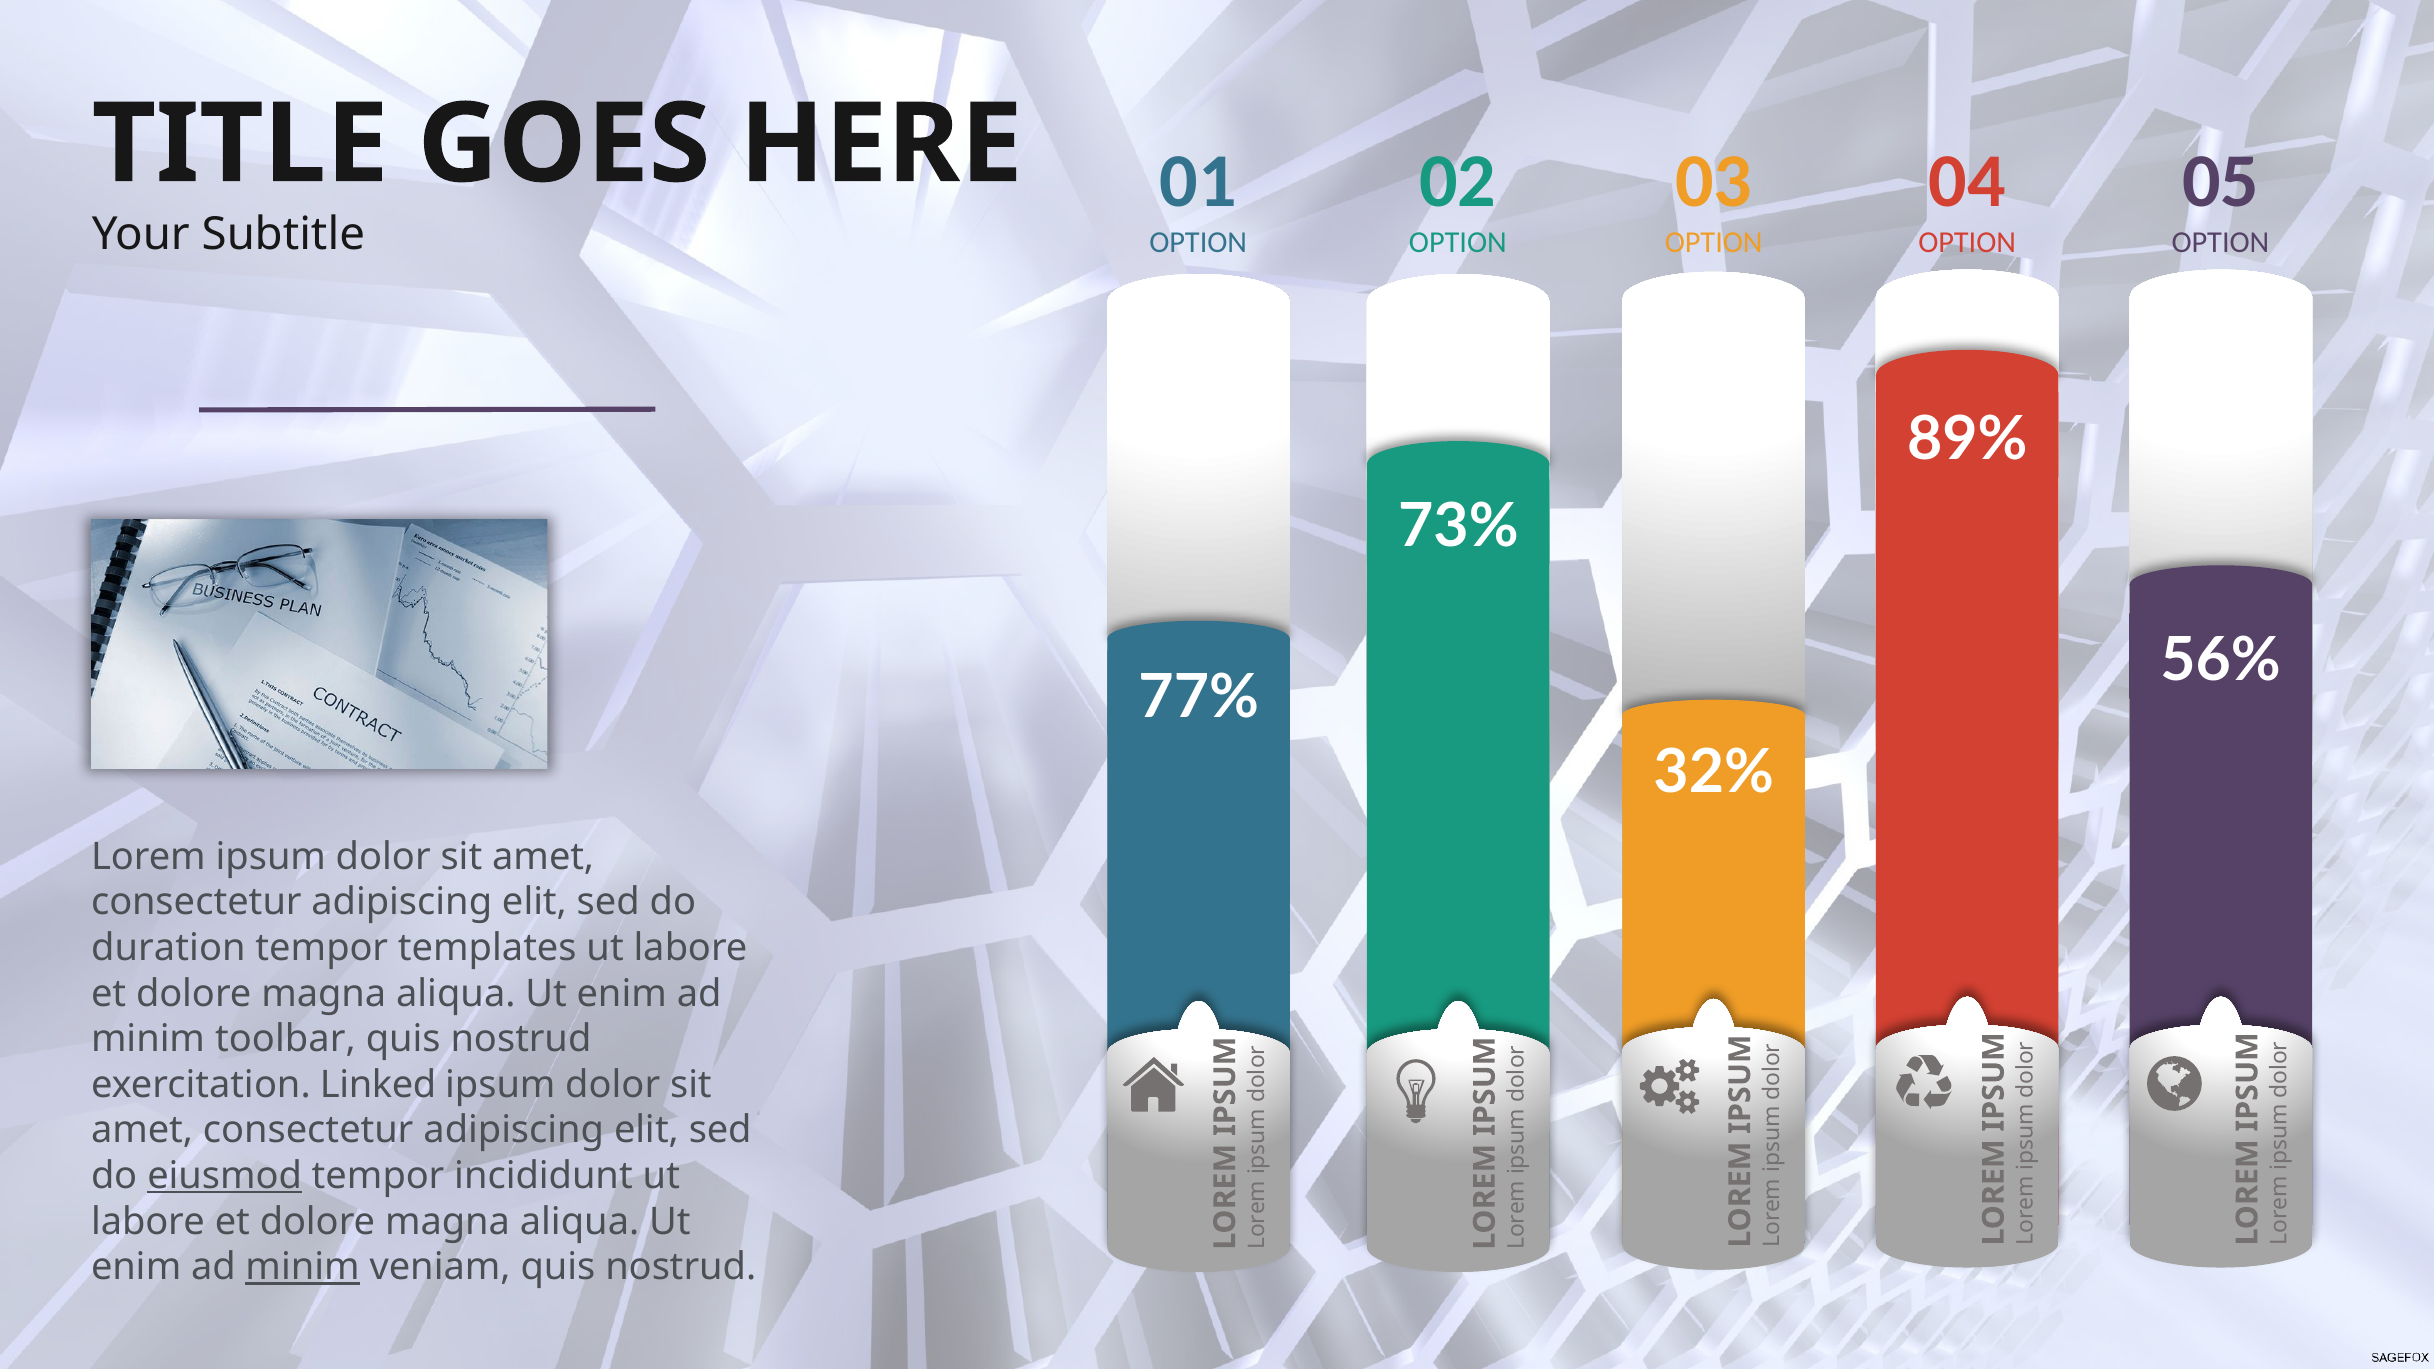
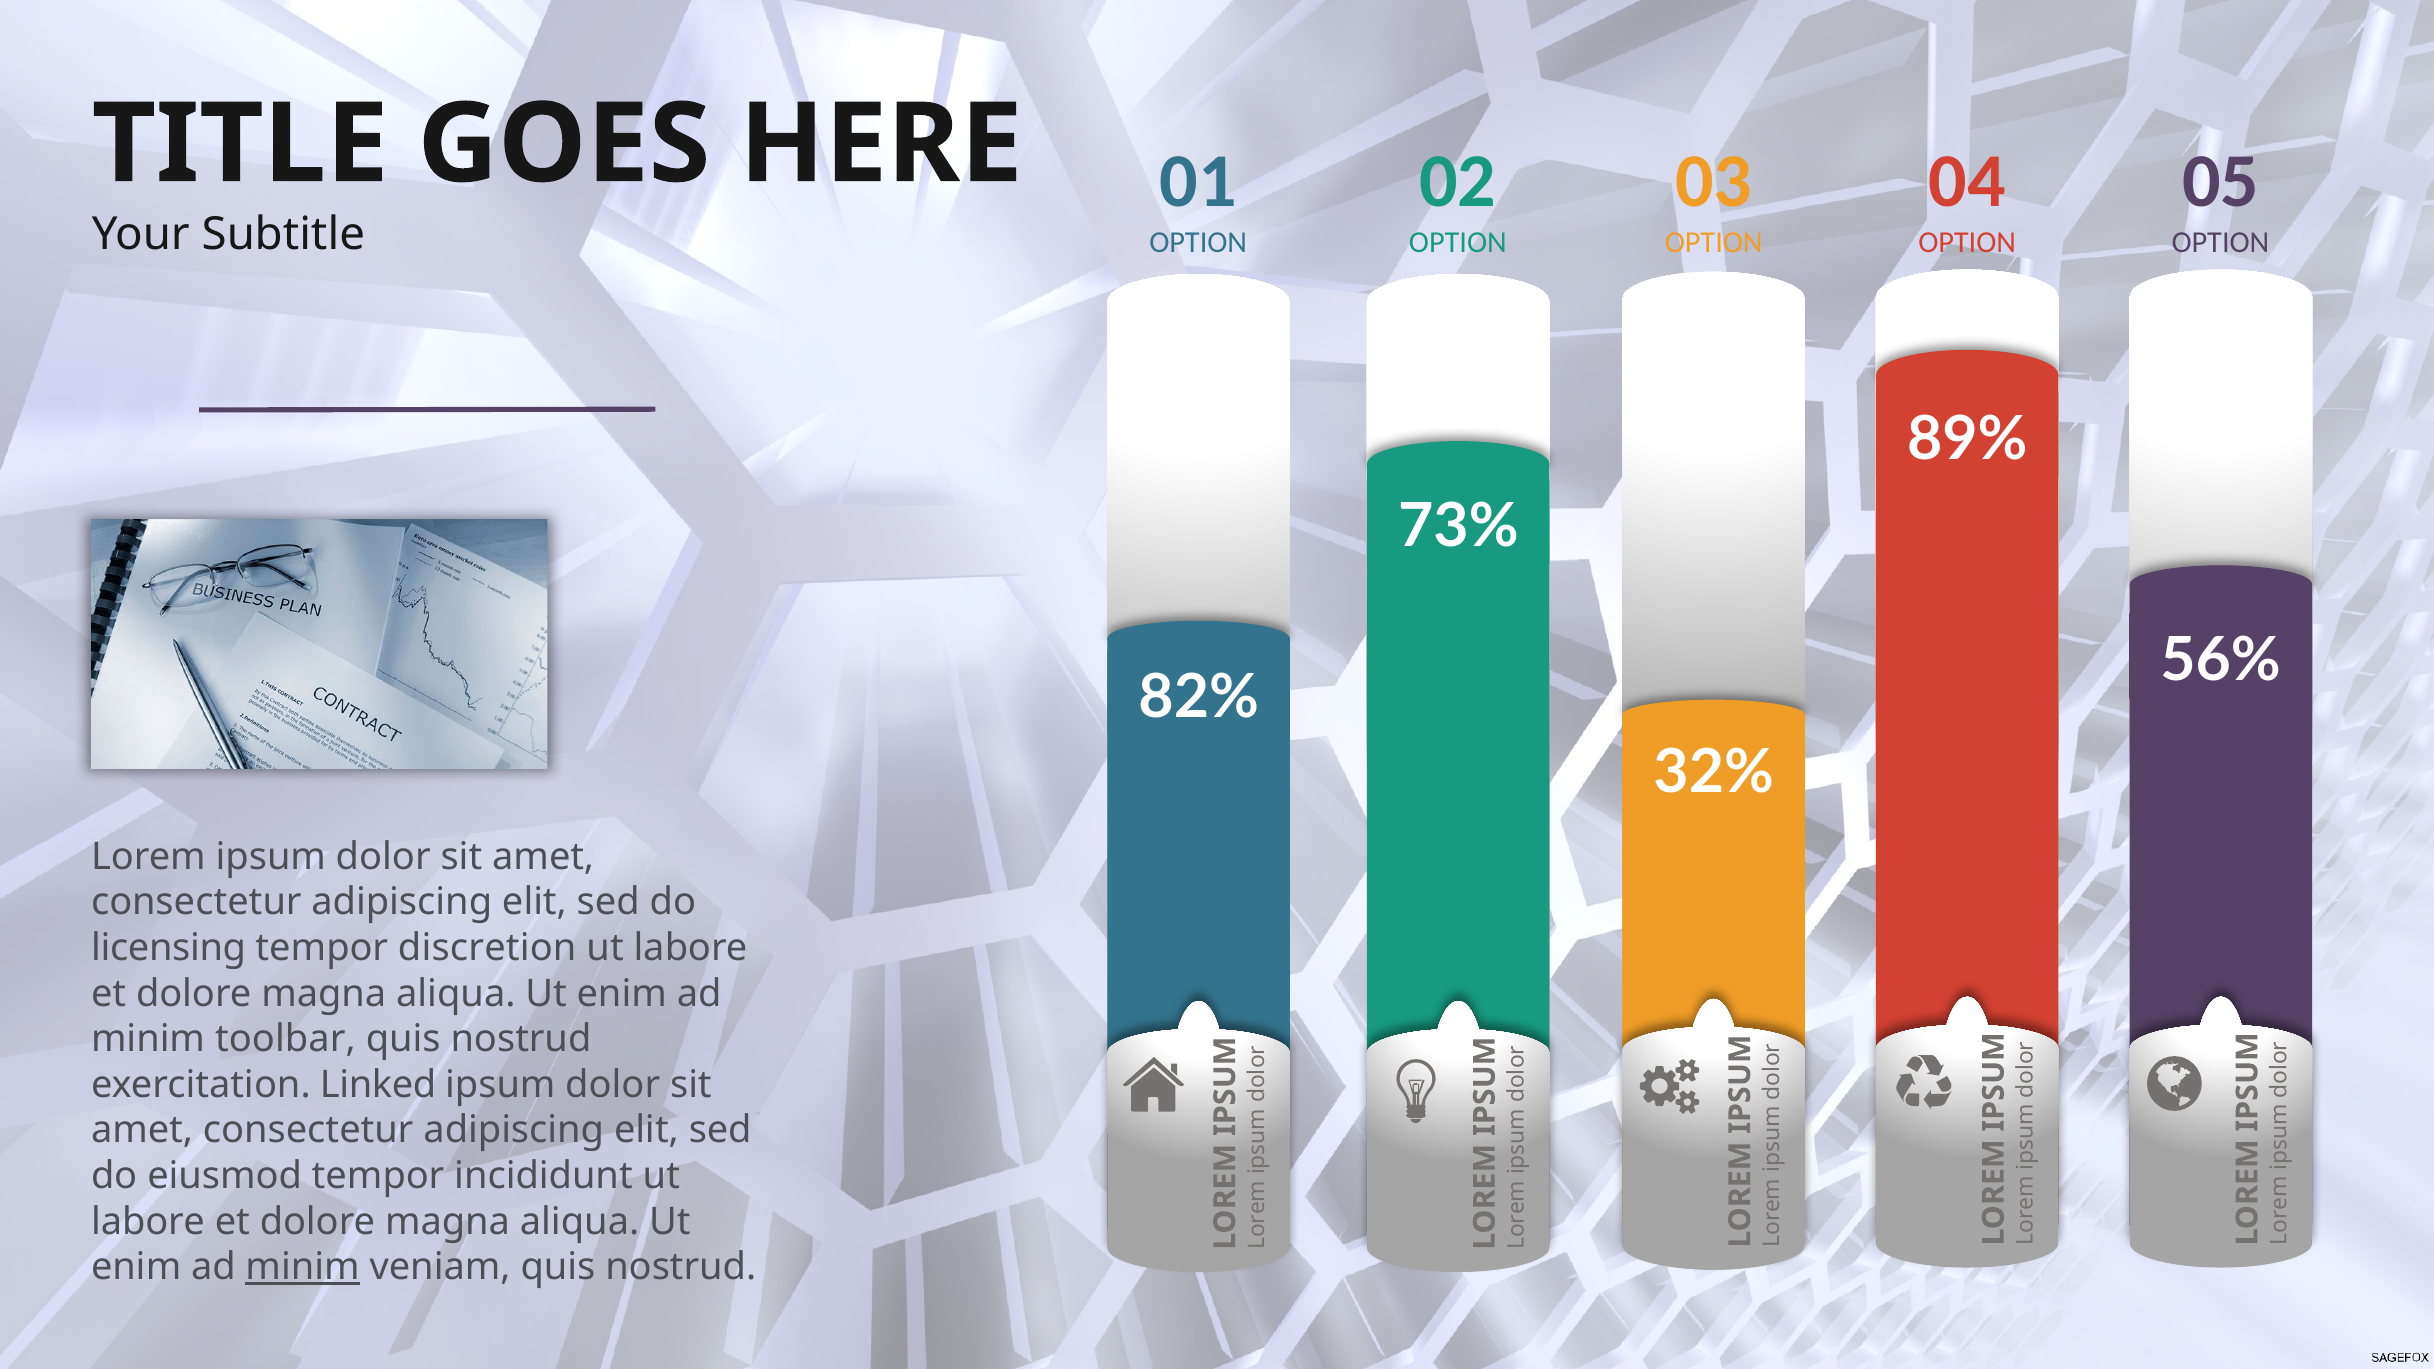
77%: 77% -> 82% (1199, 697)
duration: duration -> licensing (169, 948)
templates: templates -> discretion (487, 948)
eiusmod underline: present -> none (225, 1176)
